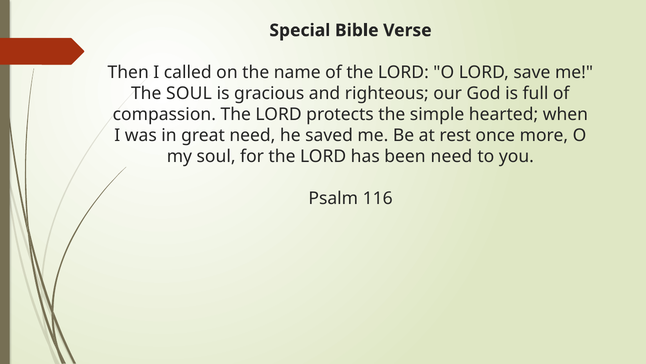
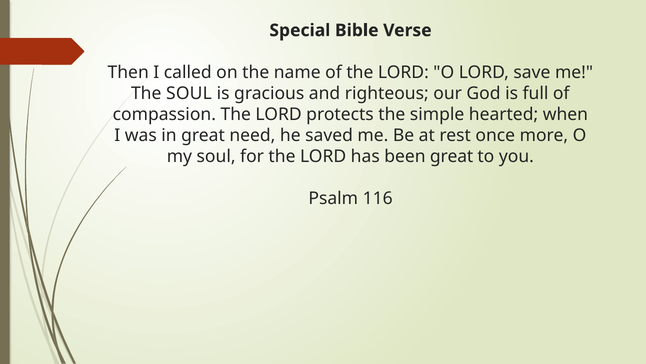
been need: need -> great (452, 156)
